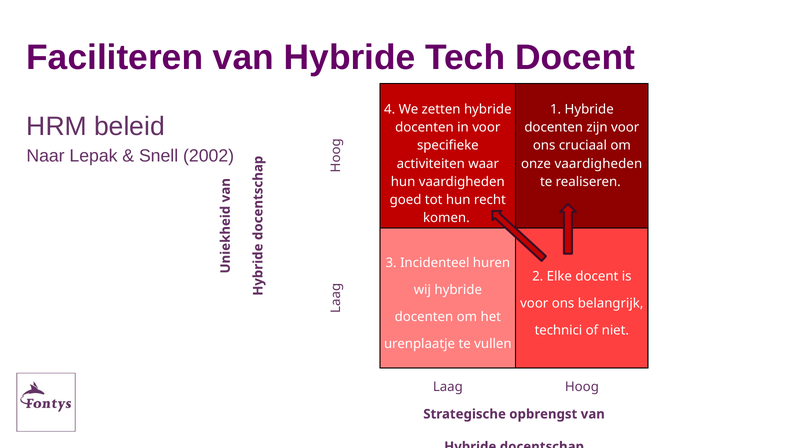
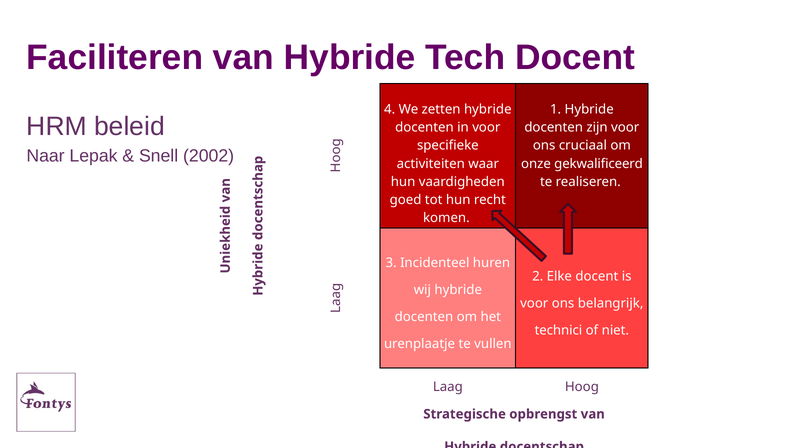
onze vaardigheden: vaardigheden -> gekwalificeerd (599, 164)
